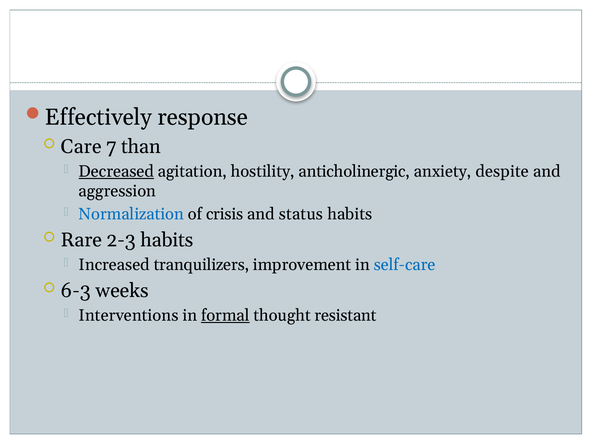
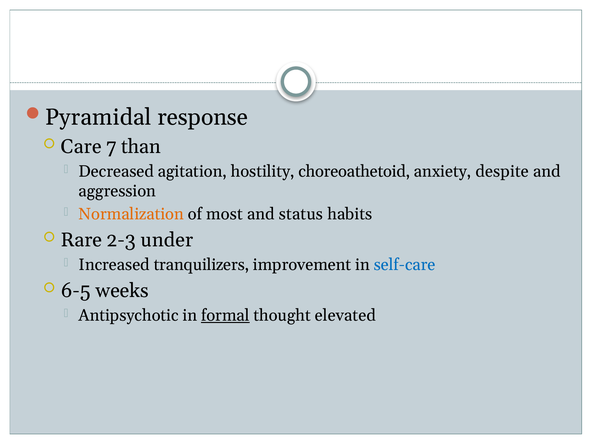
Effectively: Effectively -> Pyramidal (98, 117)
Decreased underline: present -> none (116, 171)
anticholinergic: anticholinergic -> choreoathetoid (354, 171)
Normalization colour: blue -> orange (131, 214)
crisis: crisis -> most (225, 214)
2-3 habits: habits -> under (167, 240)
6-3: 6-3 -> 6-5 (76, 291)
Interventions: Interventions -> Antipsychotic (129, 315)
resistant: resistant -> elevated (345, 315)
